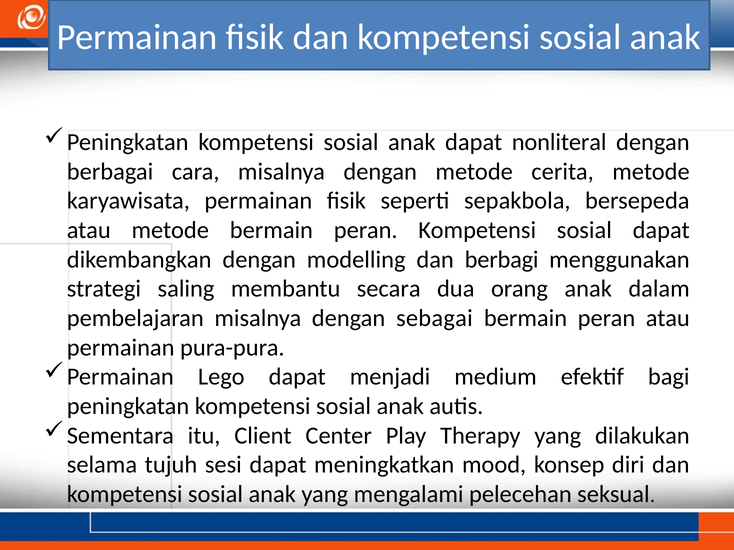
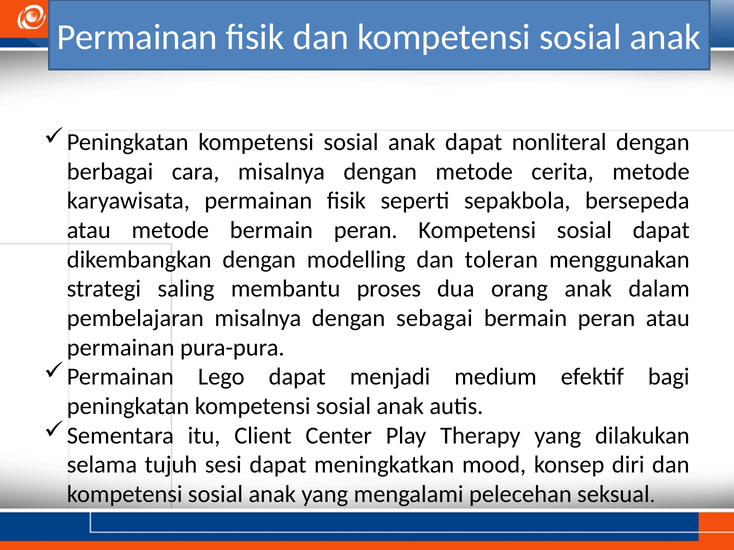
berbagi: berbagi -> toleran (501, 260)
secara: secara -> proses (389, 289)
